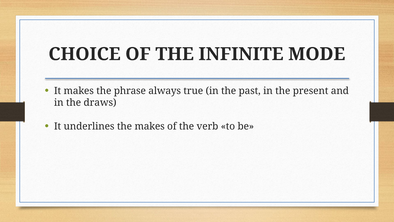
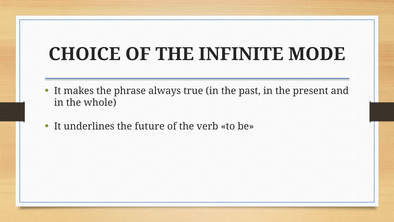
draws: draws -> whole (100, 102)
the makes: makes -> future (150, 126)
